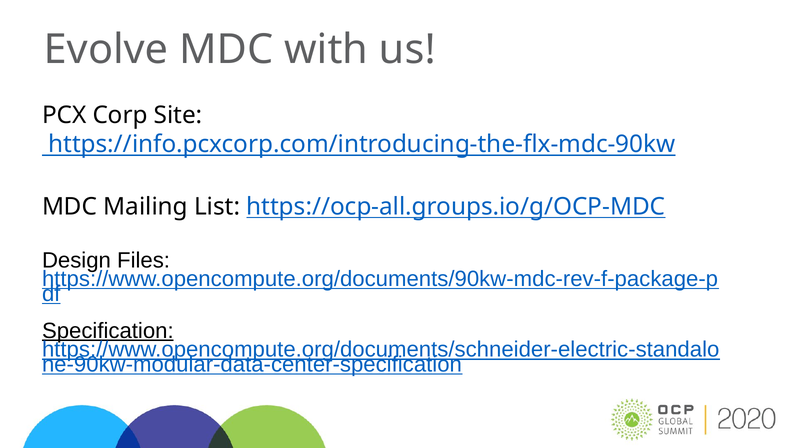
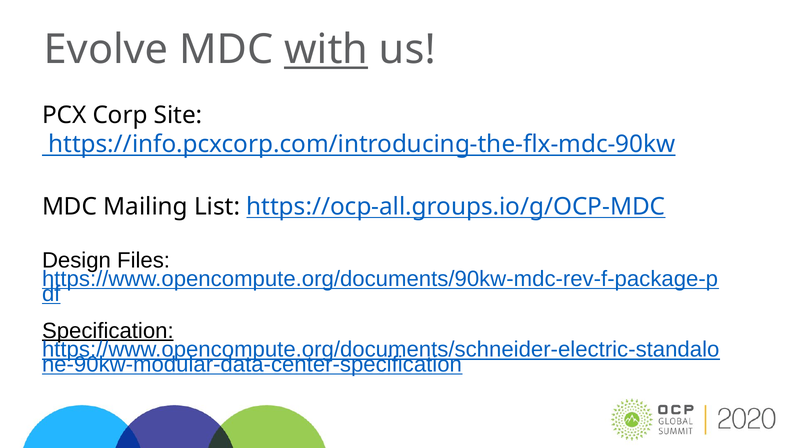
with underline: none -> present (326, 50)
